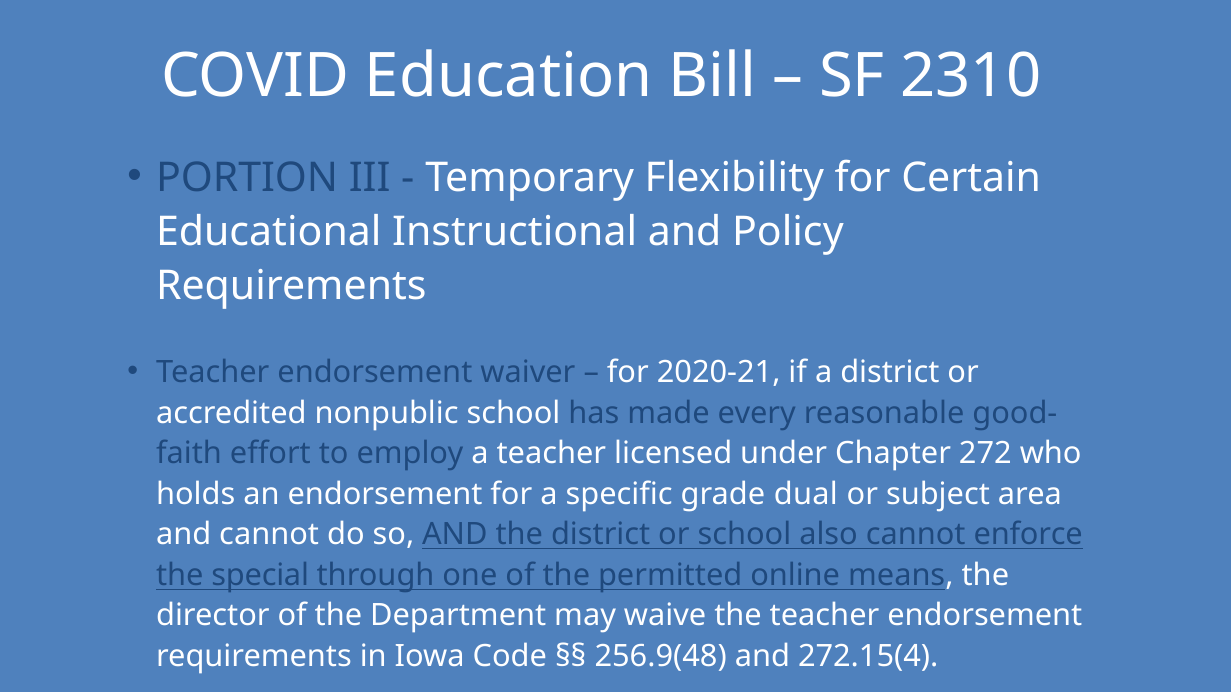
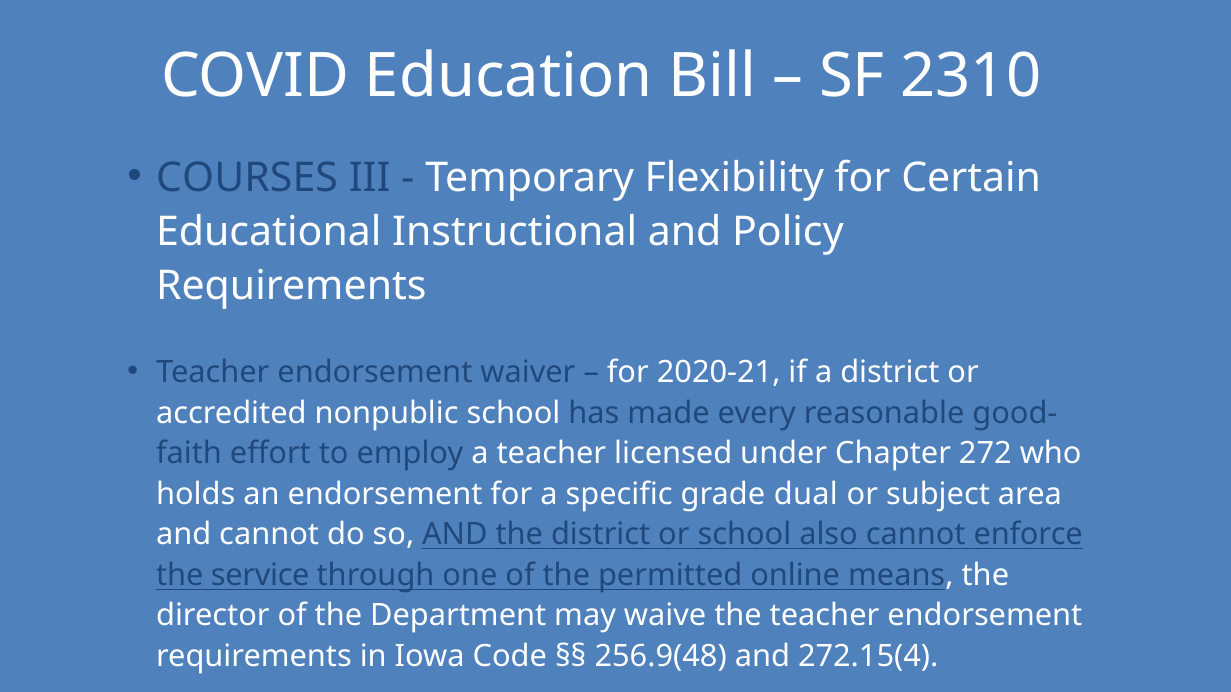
PORTION: PORTION -> COURSES (247, 178)
special: special -> service (260, 576)
